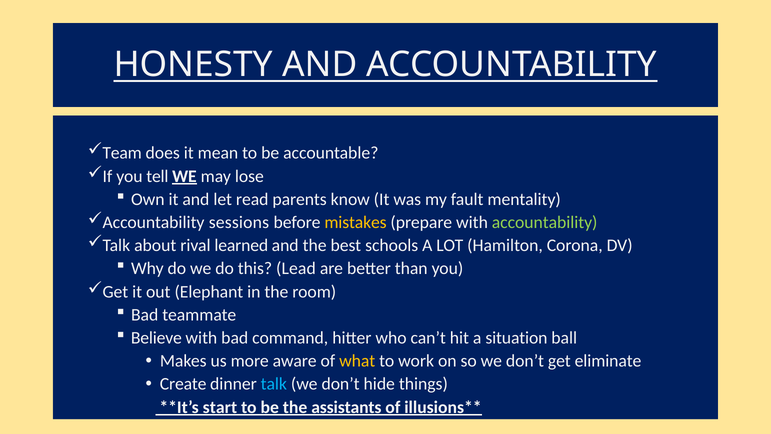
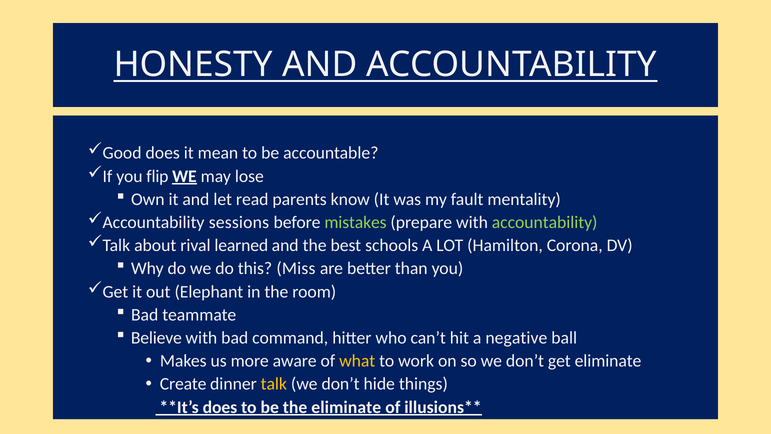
Team: Team -> Good (122, 153)
tell: tell -> flip (157, 176)
mistakes colour: yellow -> light green (356, 222)
Lead: Lead -> Miss (296, 268)
situation: situation -> negative (516, 338)
talk colour: light blue -> yellow (274, 384)
start: start -> does (220, 407)
the assistants: assistants -> eliminate (346, 407)
